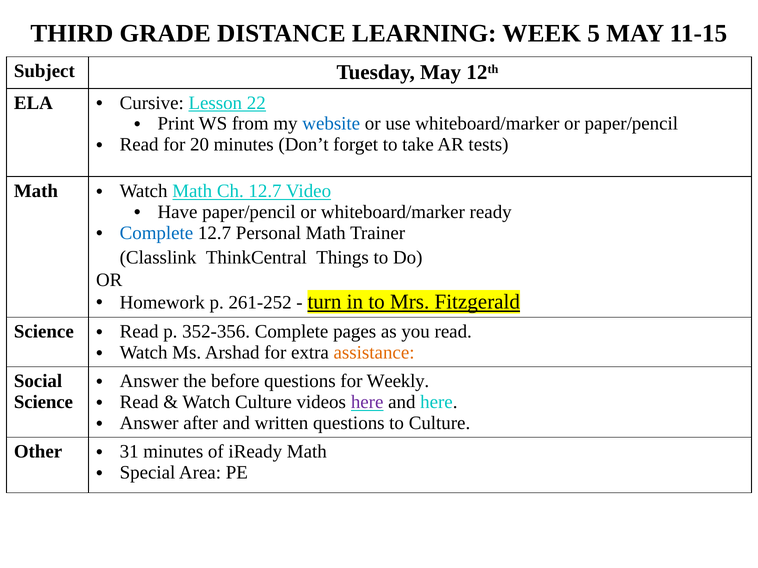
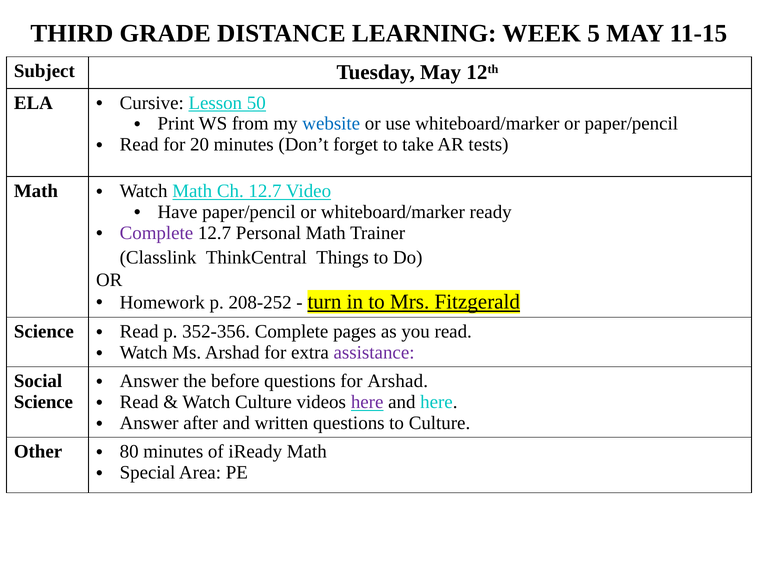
22: 22 -> 50 (256, 103)
Complete colour: blue -> purple (156, 233)
261-252: 261-252 -> 208-252 (260, 303)
assistance colour: orange -> purple (374, 353)
for Weekly: Weekly -> Arshad (398, 382)
31: 31 -> 80 (129, 452)
